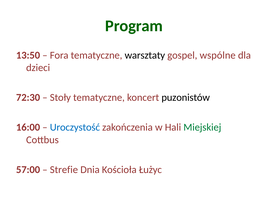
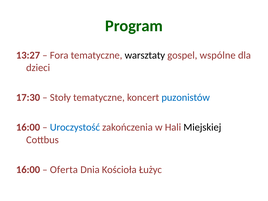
13:50: 13:50 -> 13:27 (28, 55)
72:30: 72:30 -> 17:30 (28, 98)
puzonistów colour: black -> blue (186, 98)
Miejskiej colour: green -> black (202, 127)
57:00: 57:00 -> 16:00 (28, 170)
Strefie: Strefie -> Oferta (64, 170)
